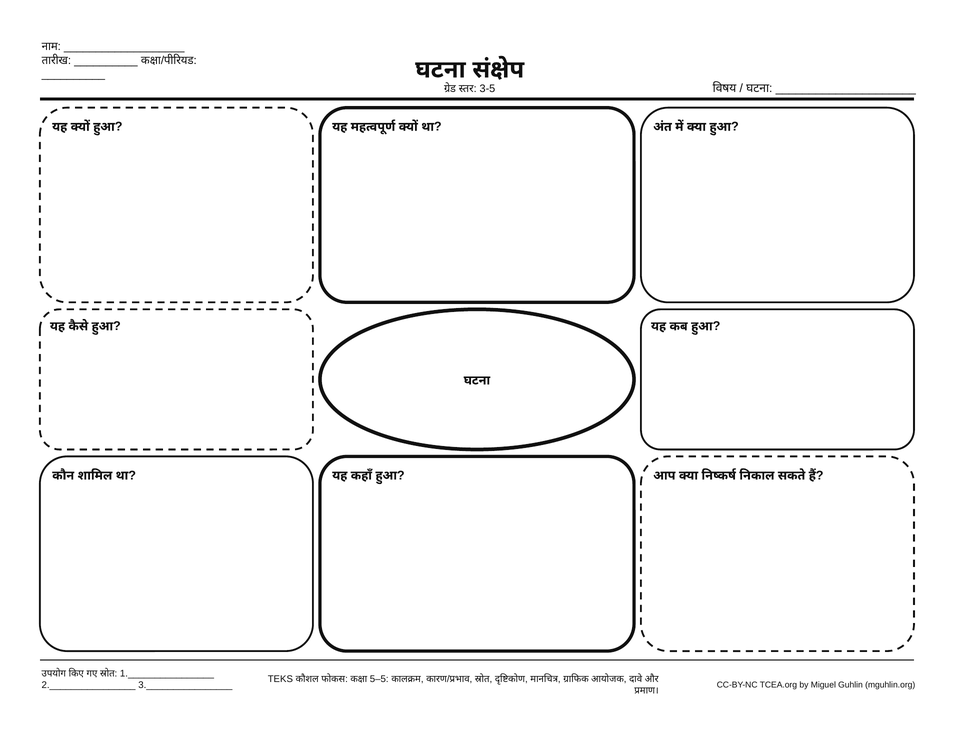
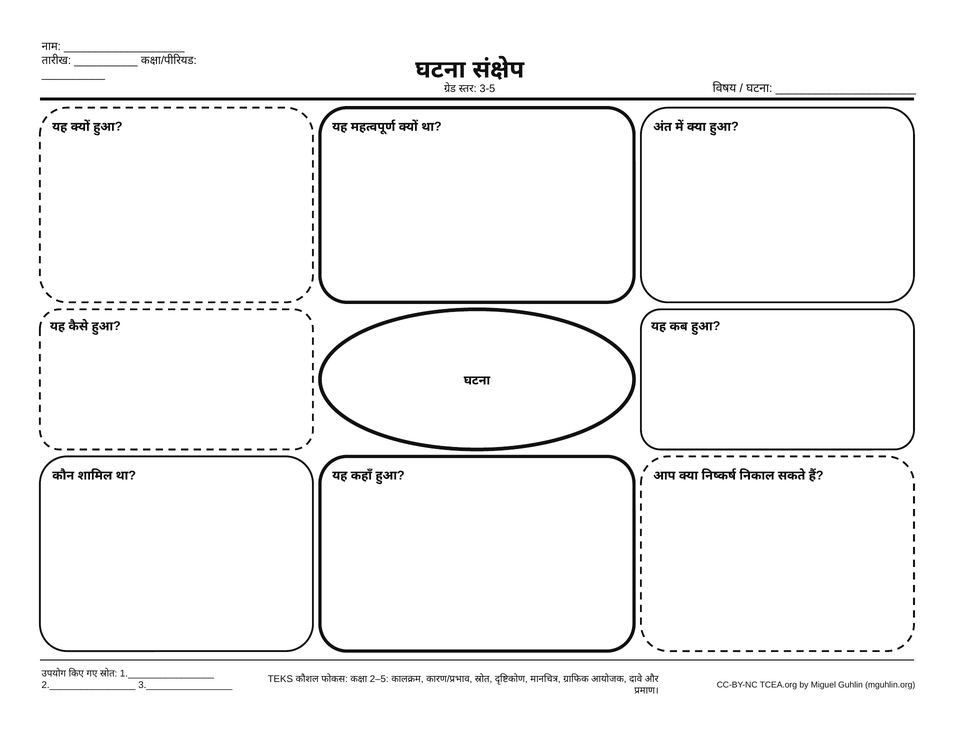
5–5: 5–5 -> 2–5 (379, 678)
